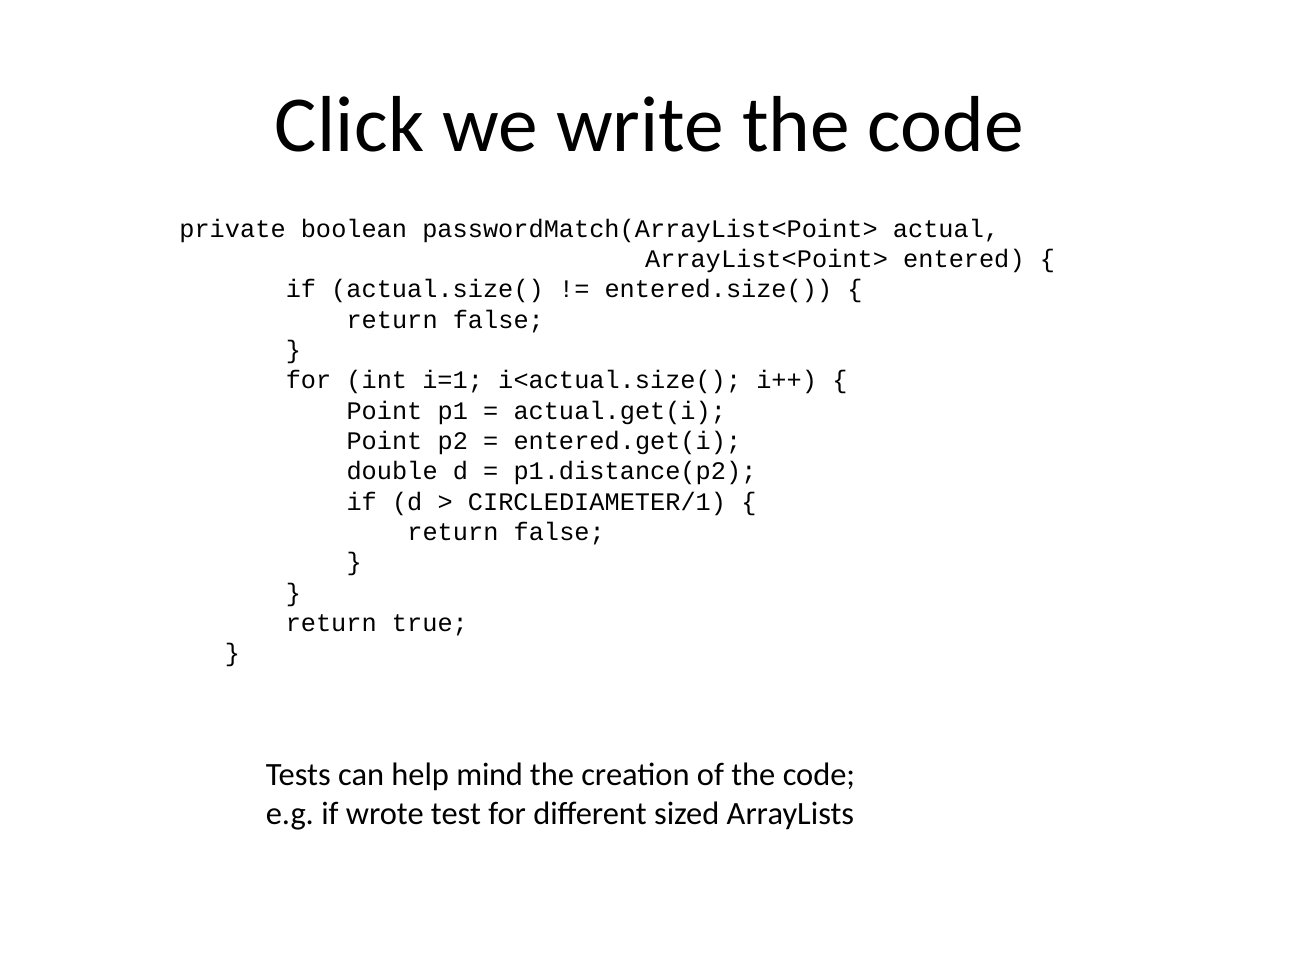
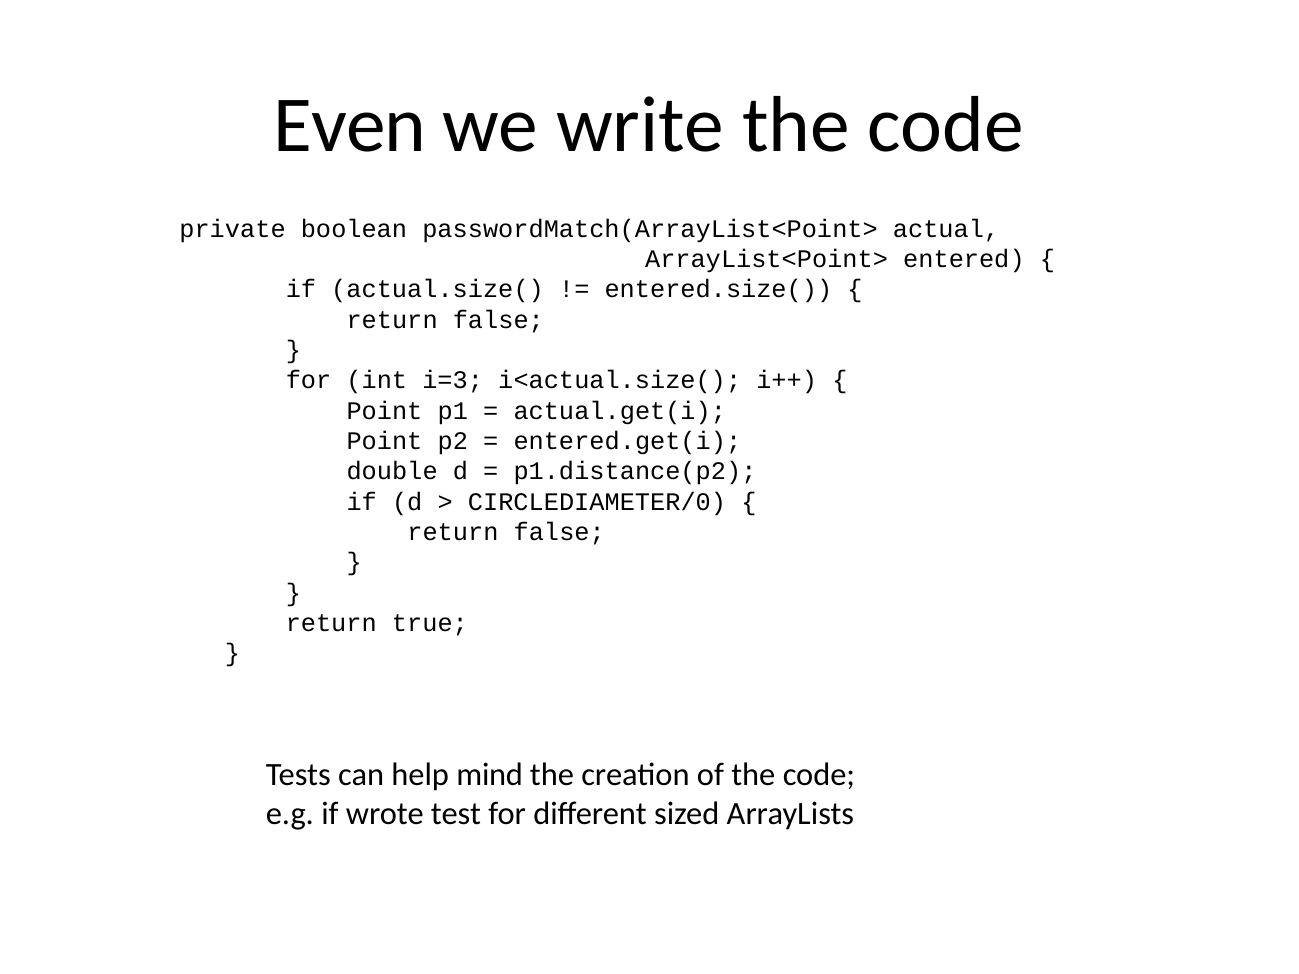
Click: Click -> Even (350, 126)
i=1: i=1 -> i=3 (453, 381)
CIRCLEDIAMETER/1: CIRCLEDIAMETER/1 -> CIRCLEDIAMETER/0 (597, 502)
